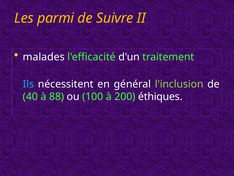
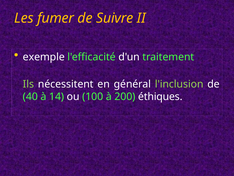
parmi: parmi -> fumer (56, 18)
malades: malades -> exemple (44, 57)
Ils colour: light blue -> light green (28, 84)
88: 88 -> 14 (57, 96)
